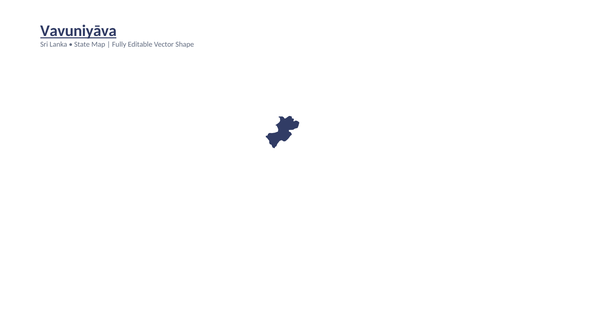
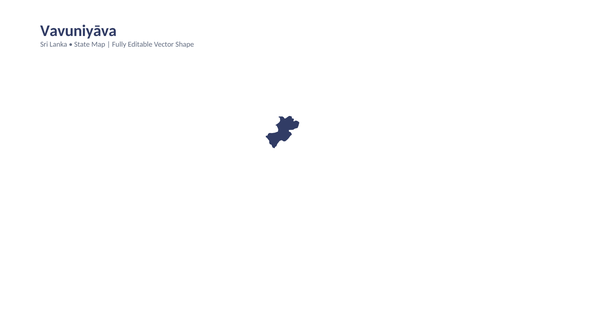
Vavuniyāva underline: present -> none (78, 31)
